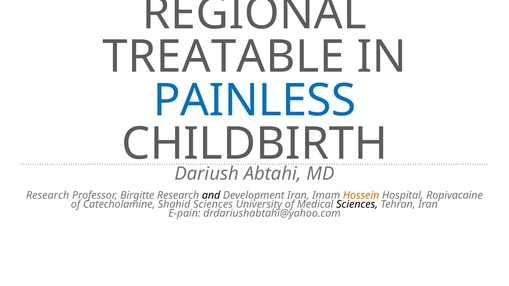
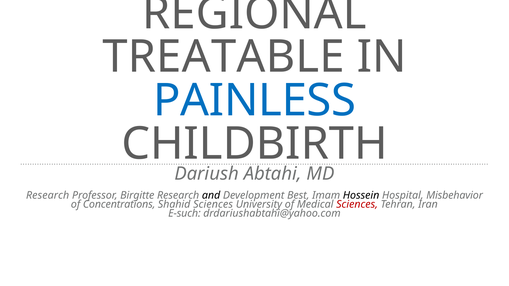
Development Iran: Iran -> Best (298, 196)
Hossein colour: orange -> black (361, 196)
Ropivacaine: Ropivacaine -> Misbehavior (455, 196)
Catecholamine: Catecholamine -> Concentrations (119, 205)
Sciences colour: black -> red (357, 205)
E-pain: E-pain -> E-such (184, 213)
